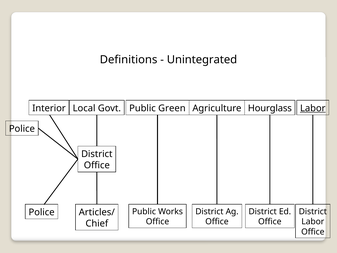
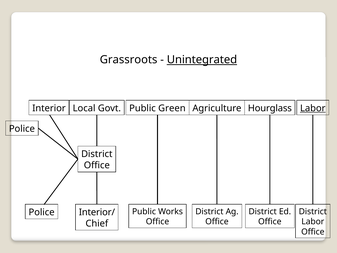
Definitions: Definitions -> Grassroots (129, 60)
Unintegrated underline: none -> present (202, 60)
Articles/: Articles/ -> Interior/ (97, 212)
